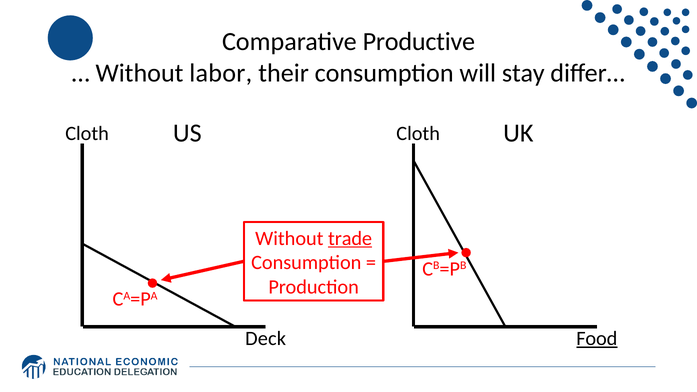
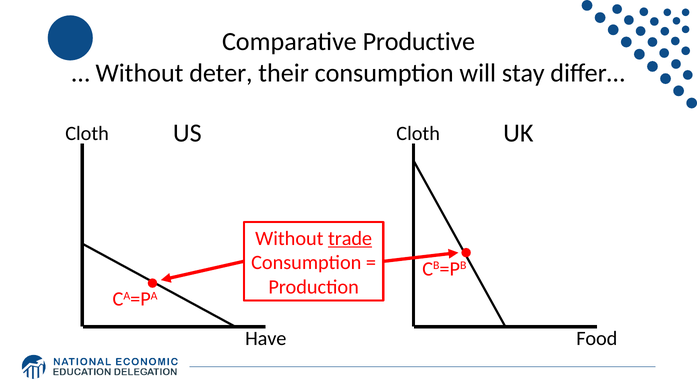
labor: labor -> deter (221, 73)
Deck: Deck -> Have (266, 339)
Food underline: present -> none (597, 339)
